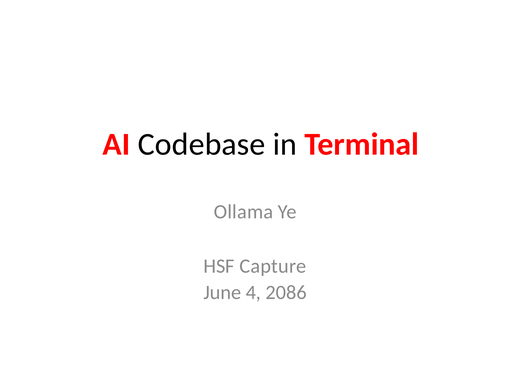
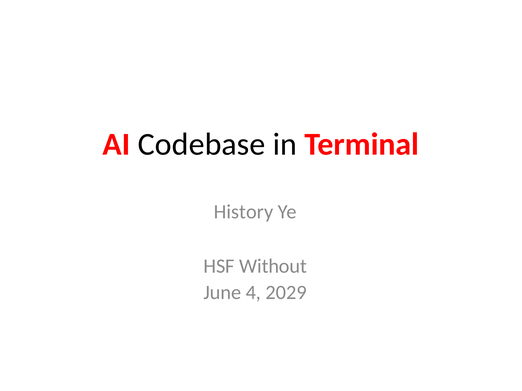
Ollama: Ollama -> History (244, 212)
Capture: Capture -> Without (273, 267)
2086: 2086 -> 2029 (286, 293)
